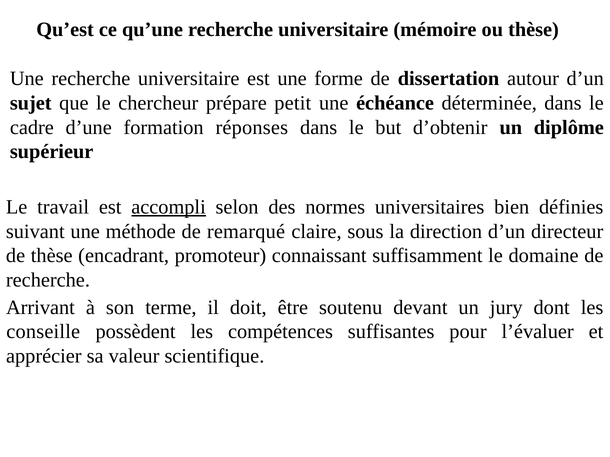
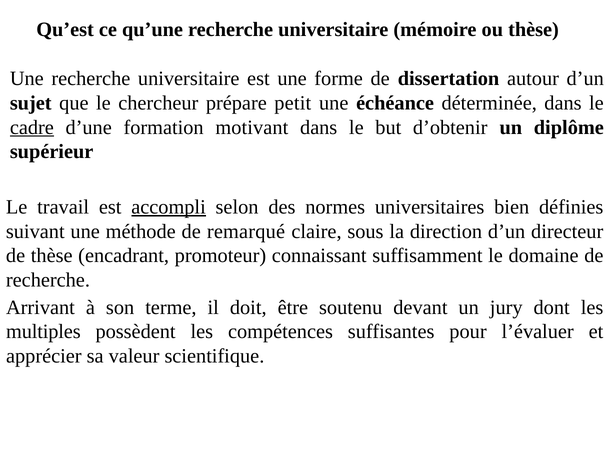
cadre underline: none -> present (32, 127)
réponses: réponses -> motivant (252, 127)
conseille: conseille -> multiples (43, 332)
